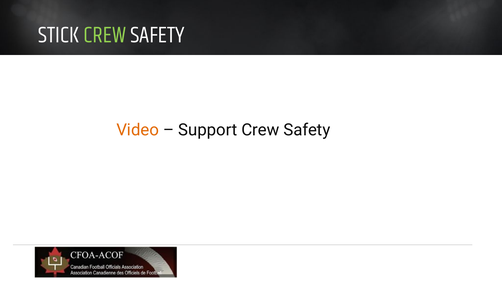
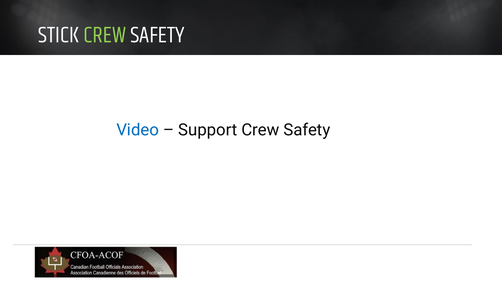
Video colour: orange -> blue (138, 130)
